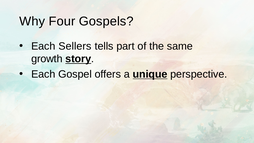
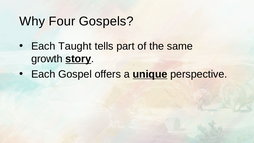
Sellers: Sellers -> Taught (75, 46)
